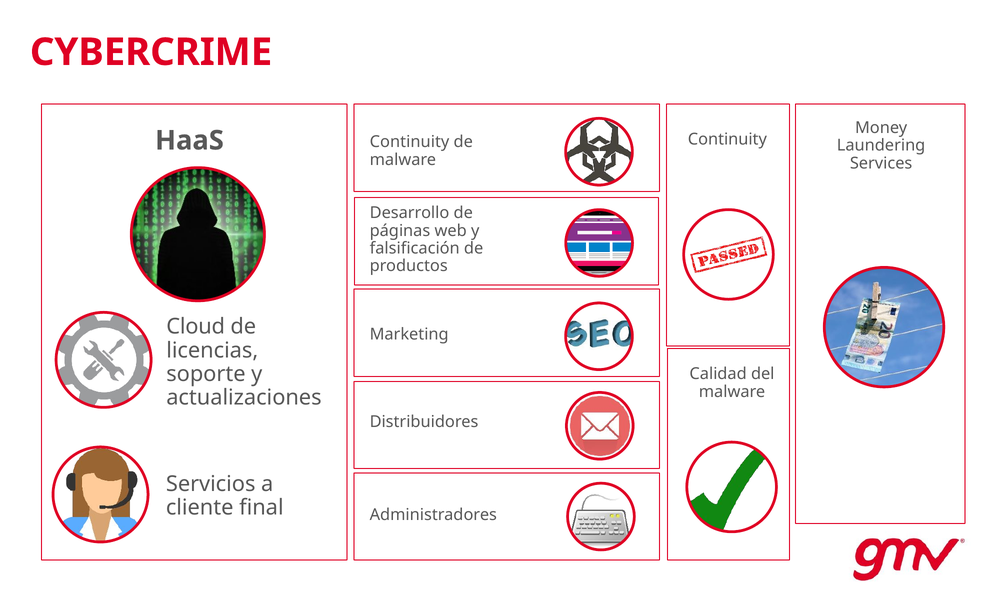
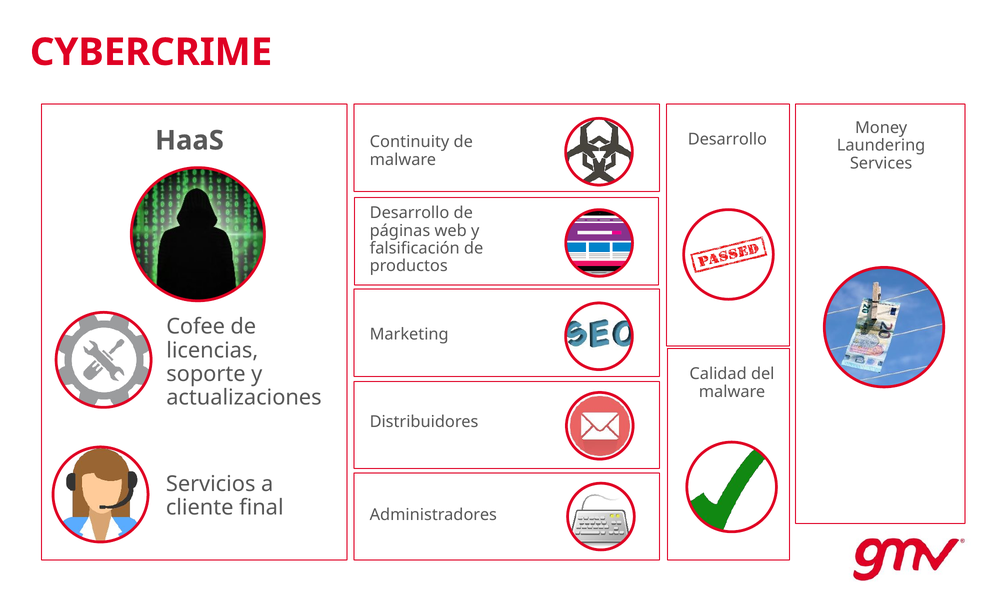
Continuity: Continuity -> Desarrollo (727, 139)
Cloud: Cloud -> Cofee (196, 327)
